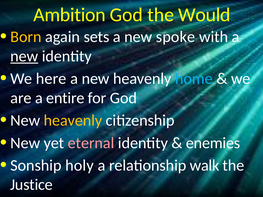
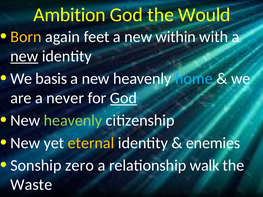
sets: sets -> feet (97, 37)
spoke: spoke -> within (176, 37)
here: here -> basis (51, 79)
entire: entire -> never (65, 98)
God underline: none -> present (124, 98)
heavenly colour: yellow -> light green (73, 121)
eternal colour: pink -> yellow (91, 143)
holy: holy -> zero (80, 166)
Justice: Justice -> Waste (31, 185)
